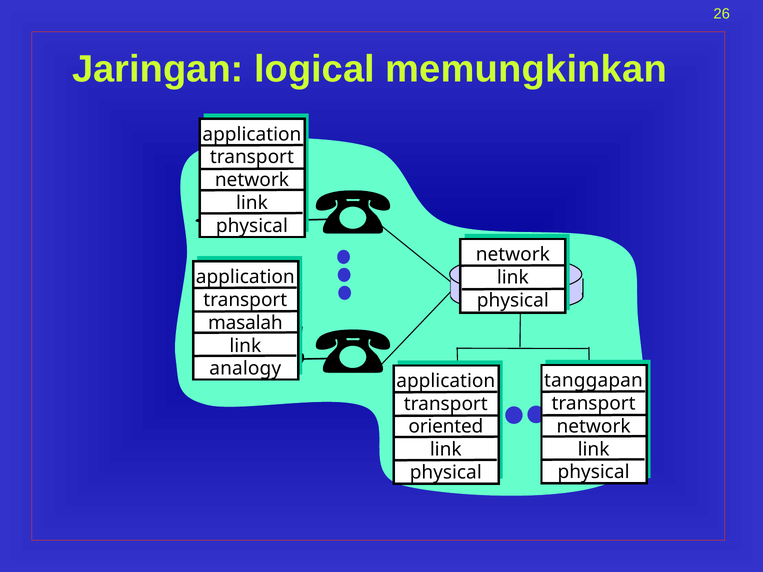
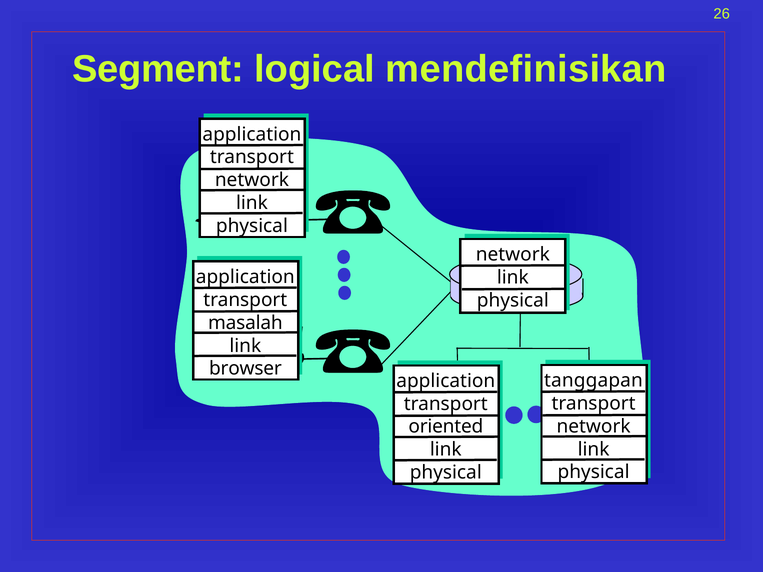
Jaringan: Jaringan -> Segment (158, 69)
memungkinkan: memungkinkan -> mendefinisikan (526, 69)
analogy: analogy -> browser (245, 369)
